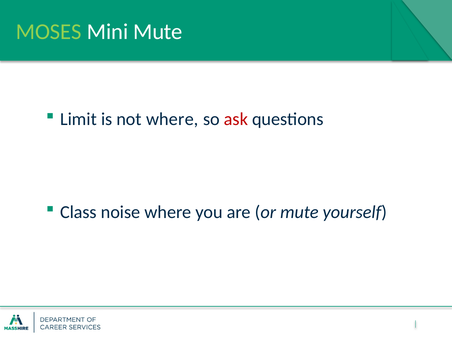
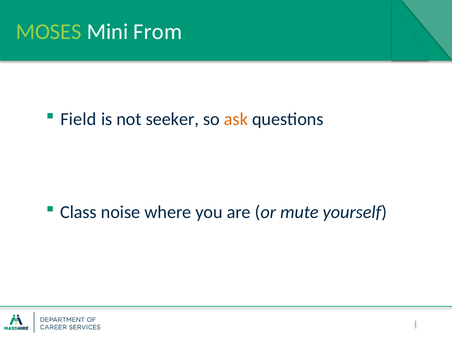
Mini Mute: Mute -> From (158, 32)
Limit: Limit -> Field (78, 119)
not where: where -> seeker (172, 119)
ask colour: red -> orange (236, 119)
